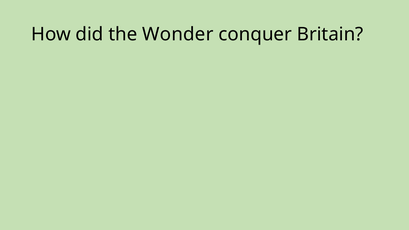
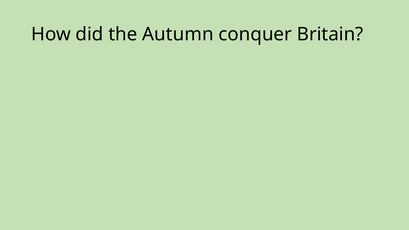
Wonder: Wonder -> Autumn (178, 34)
